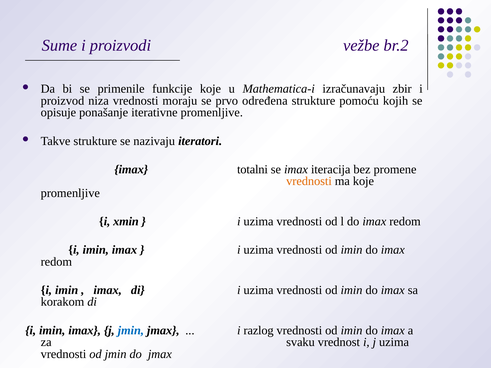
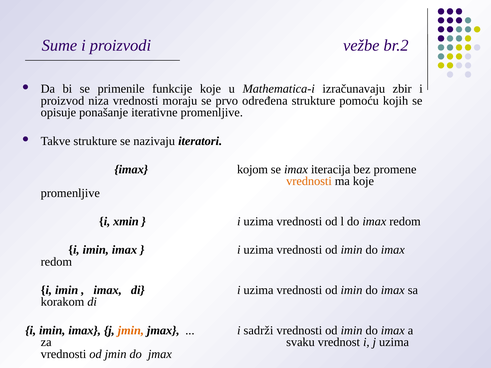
totalni: totalni -> kojom (252, 170)
jmin colour: blue -> orange (131, 331)
razlog: razlog -> sadrži (258, 331)
